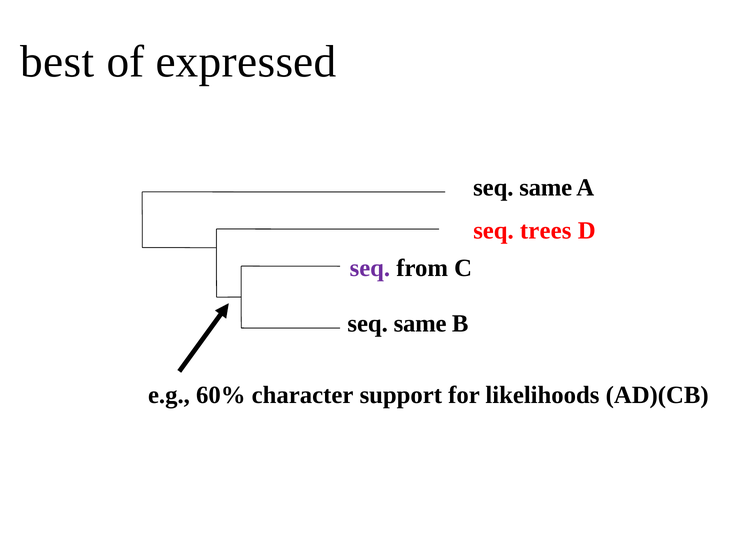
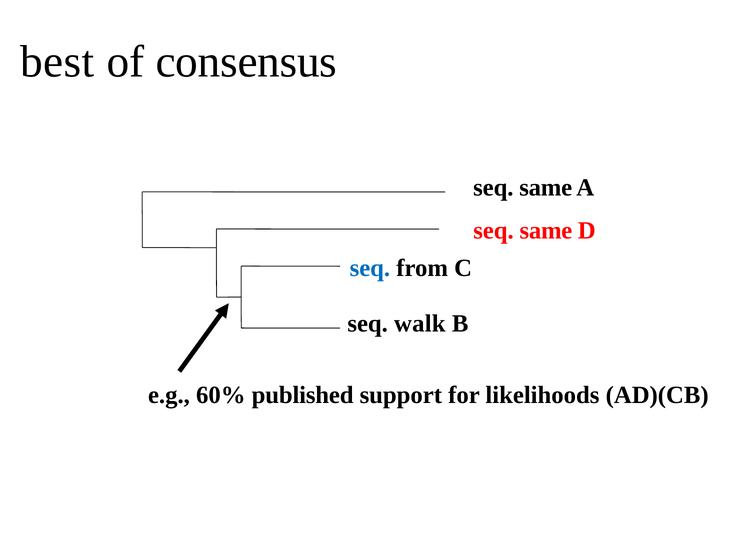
expressed: expressed -> consensus (246, 62)
trees: trees -> same (546, 231)
seq colour: purple -> blue (370, 268)
same: same -> walk (420, 323)
character: character -> published (303, 395)
